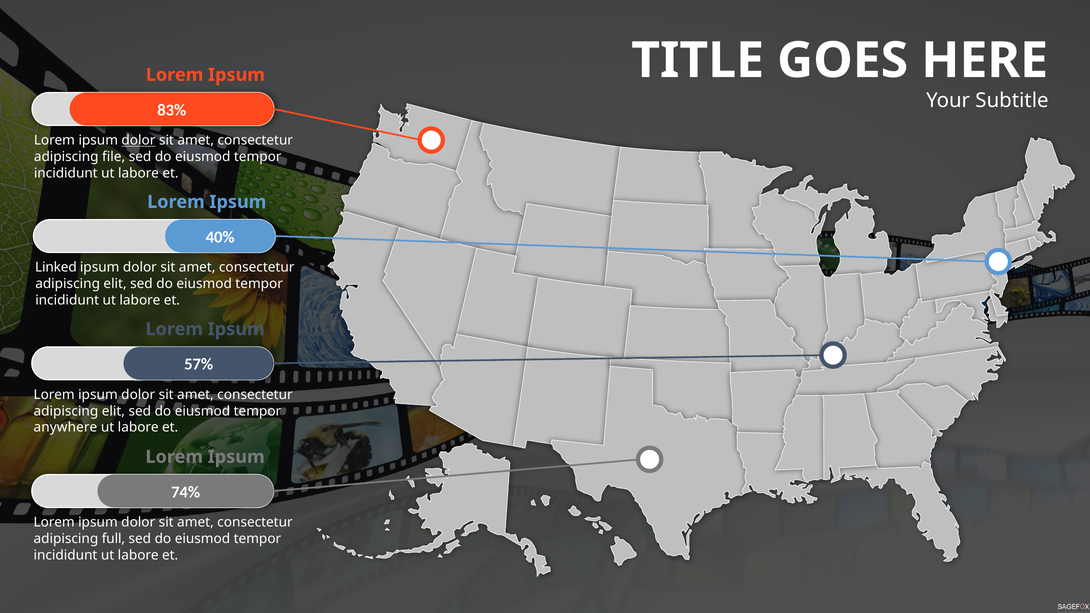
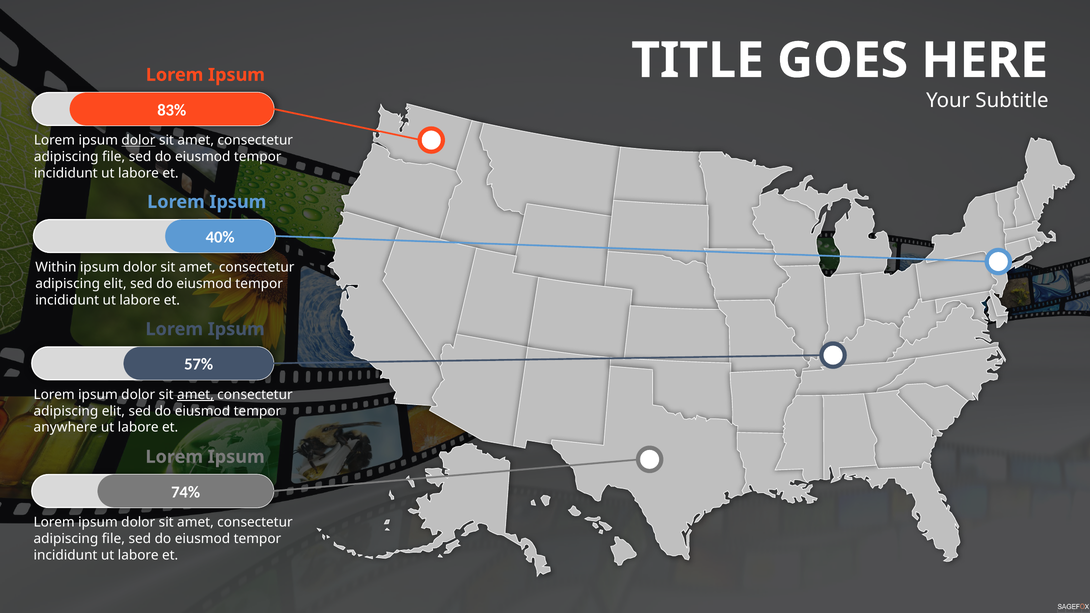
Linked: Linked -> Within (56, 267)
amet underline: none -> present (195, 395)
full: full -> file (113, 539)
